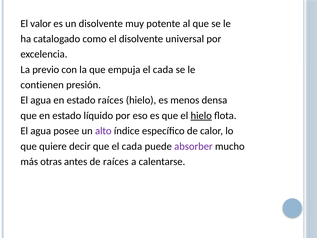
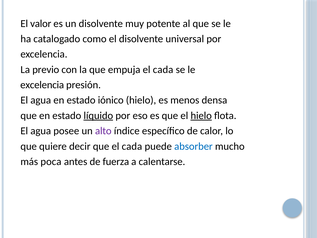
contienen: contienen -> excelencia (42, 85)
estado raíces: raíces -> iónico (111, 100)
líquido underline: none -> present (98, 115)
absorber colour: purple -> blue (193, 146)
otras: otras -> poca (51, 161)
de raíces: raíces -> fuerza (116, 161)
